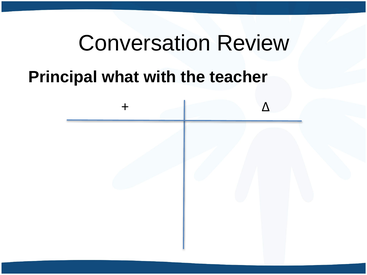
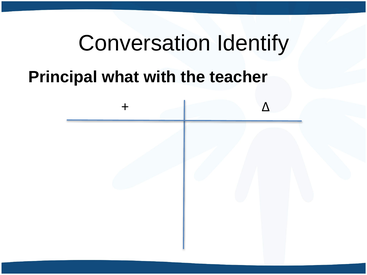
Review: Review -> Identify (253, 43)
